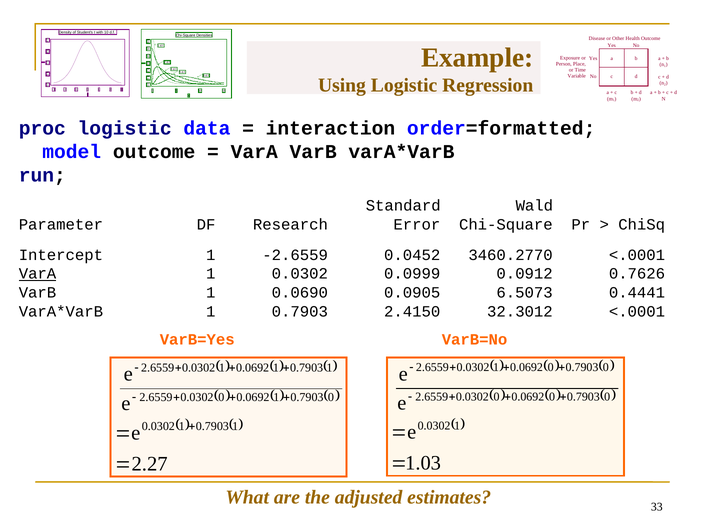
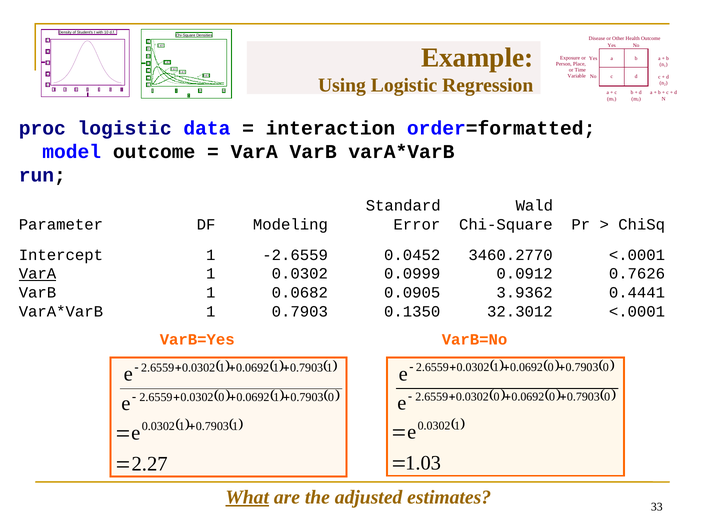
Research: Research -> Modeling (290, 224)
0.0690: 0.0690 -> 0.0682 (300, 292)
6.5073: 6.5073 -> 3.9362 (525, 292)
2.4150: 2.4150 -> 0.1350 (412, 311)
What underline: none -> present (247, 497)
